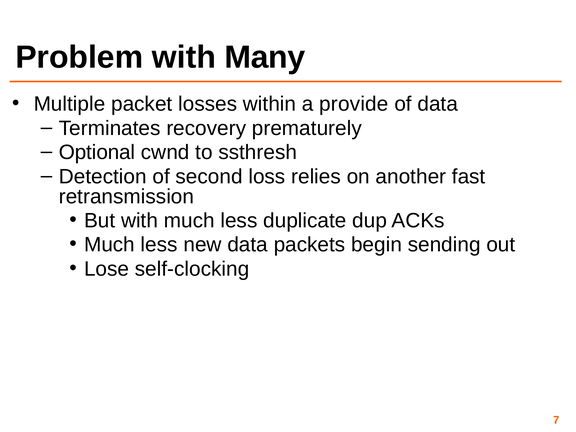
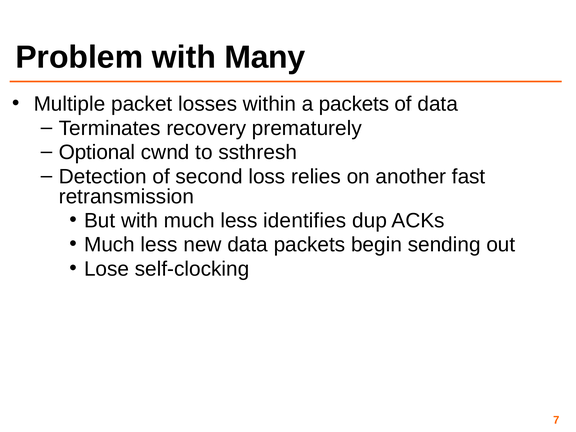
a provide: provide -> packets (354, 104)
duplicate: duplicate -> identifies (305, 221)
